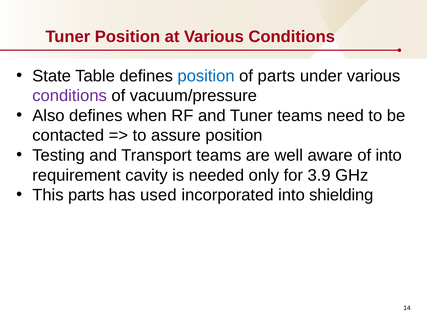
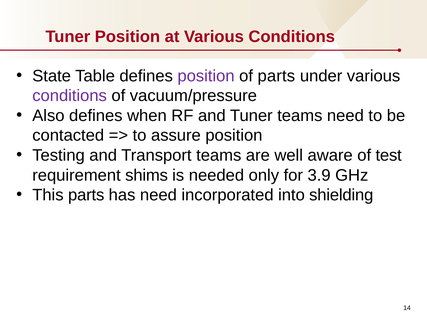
position colour: blue -> purple (206, 76)
of into: into -> test (389, 155)
cavity: cavity -> shims (147, 175)
has used: used -> need (158, 195)
